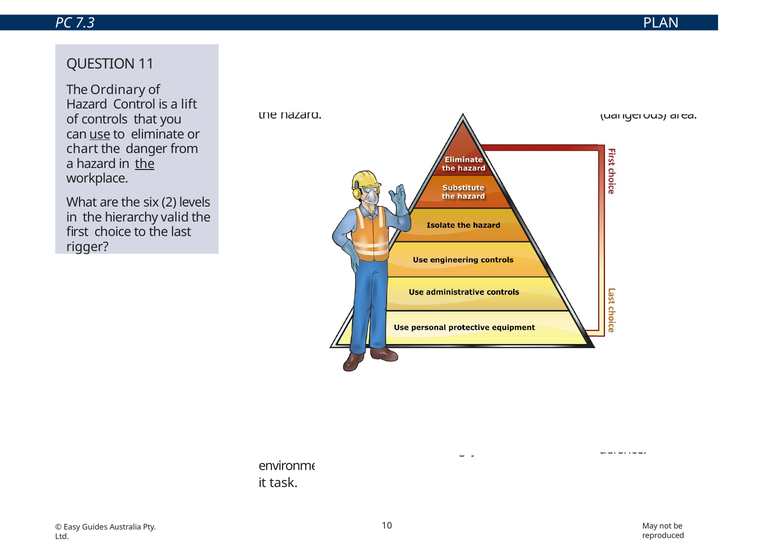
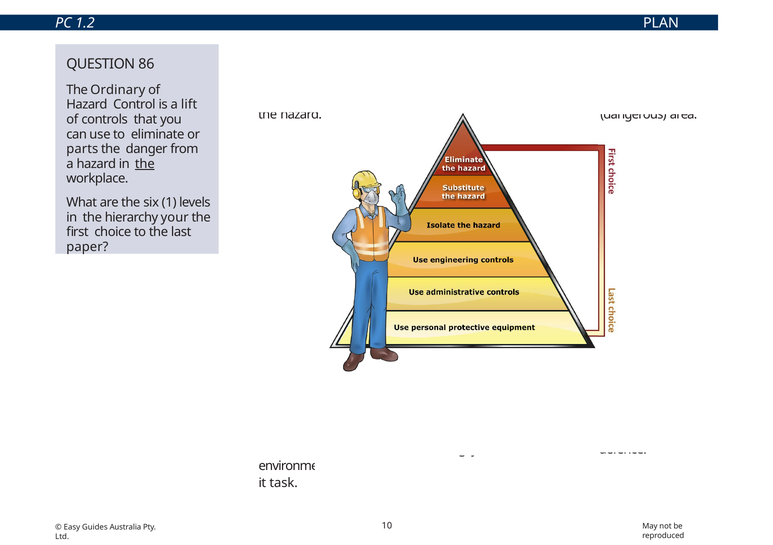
7.3: 7.3 -> 1.2 (85, 23)
11: 11 -> 86 (146, 64)
use underline: present -> none (100, 134)
chart: chart -> parts (82, 149)
six 2: 2 -> 1 (169, 203)
hierarchy valid: valid -> your (175, 218)
rigger: rigger -> paper (87, 247)
